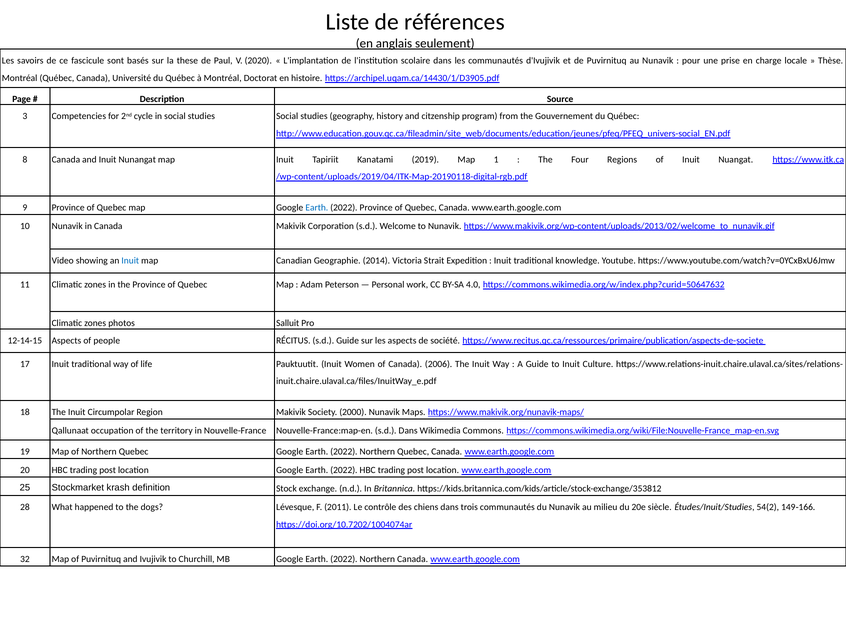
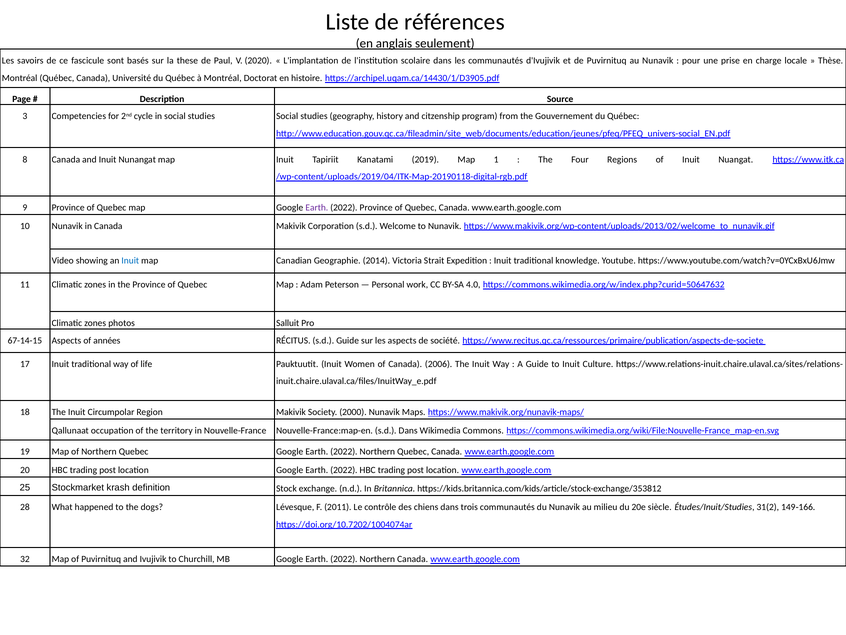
Earth colour: blue -> purple (317, 207)
12-14-15: 12-14-15 -> 67-14-15 (25, 340)
people: people -> années (107, 340)
54(2: 54(2 -> 31(2 (768, 507)
